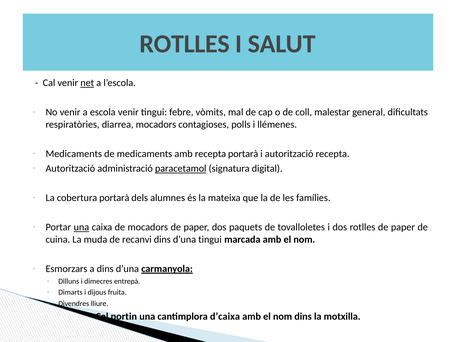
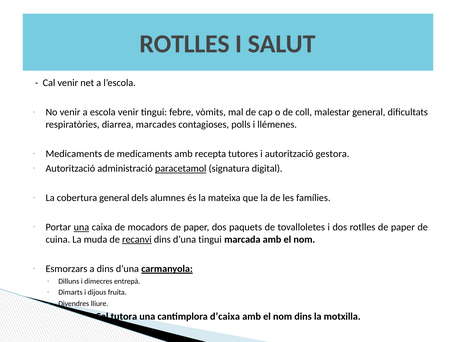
net underline: present -> none (87, 83)
diarrea mocadors: mocadors -> marcades (156, 124)
recepta portarà: portarà -> tutores (243, 154)
autorització recepta: recepta -> gestora (333, 154)
cobertura portarà: portarà -> general (114, 198)
recanvi underline: none -> present (137, 239)
portin: portin -> tutora (124, 316)
